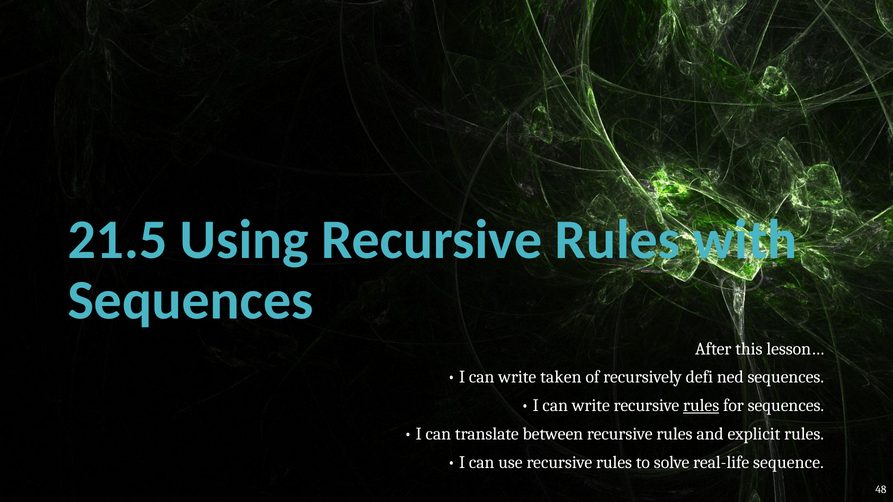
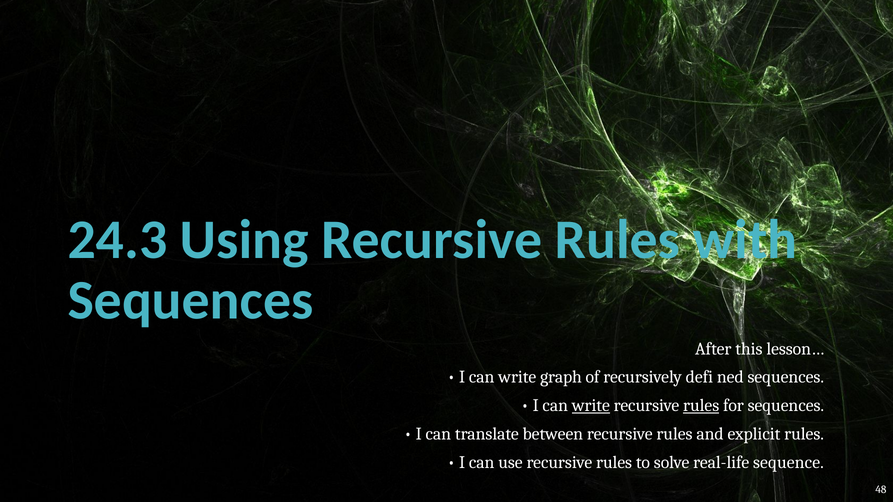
21.5: 21.5 -> 24.3 (117, 240)
taken: taken -> graph (561, 377)
write underline: none -> present (591, 406)
